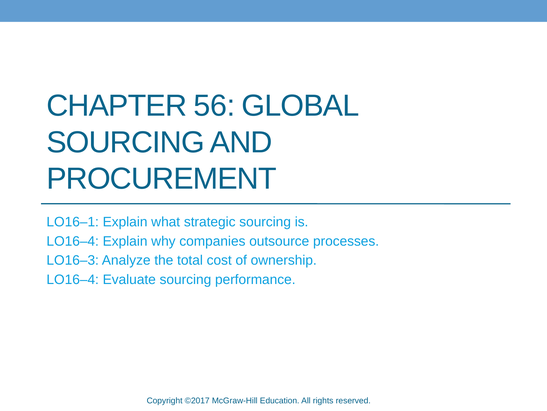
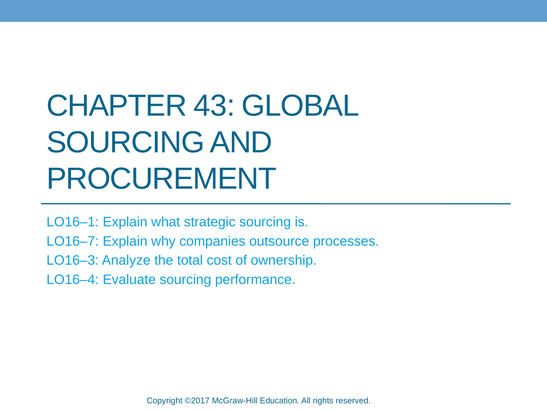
56: 56 -> 43 (214, 106)
LO16–4: LO16–4 -> LO16–7 (73, 241)
